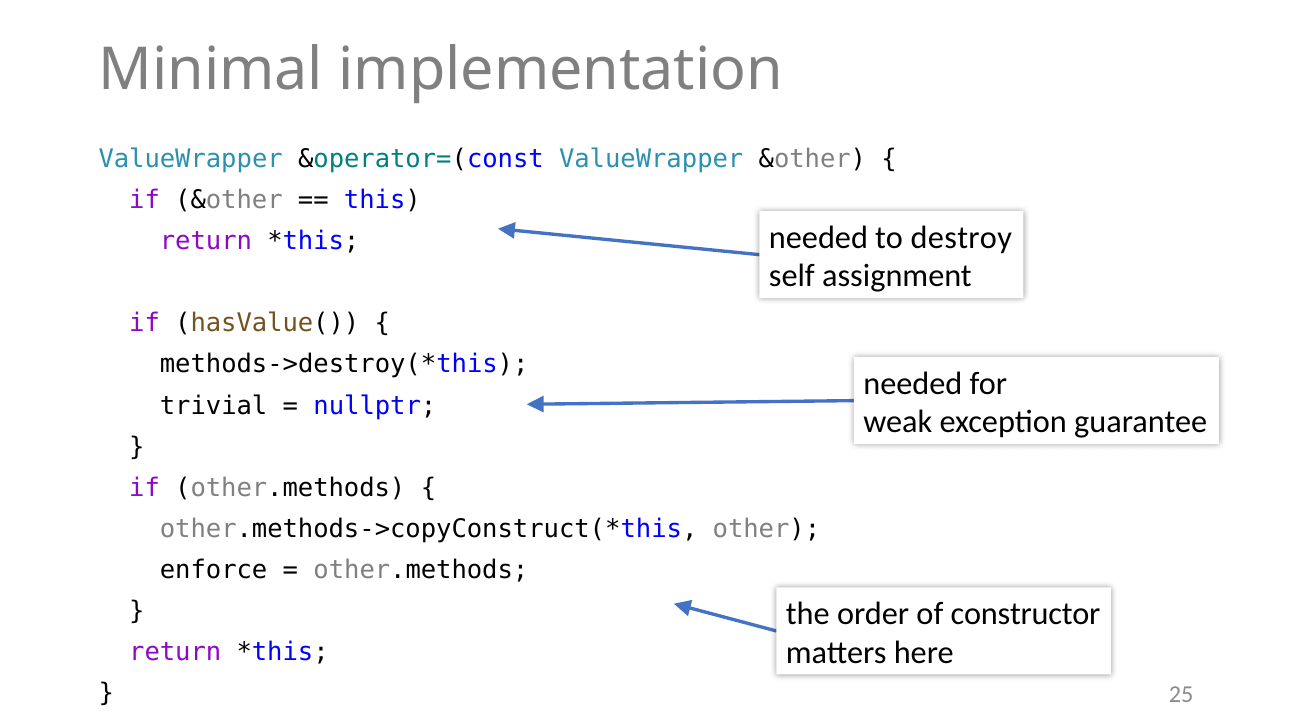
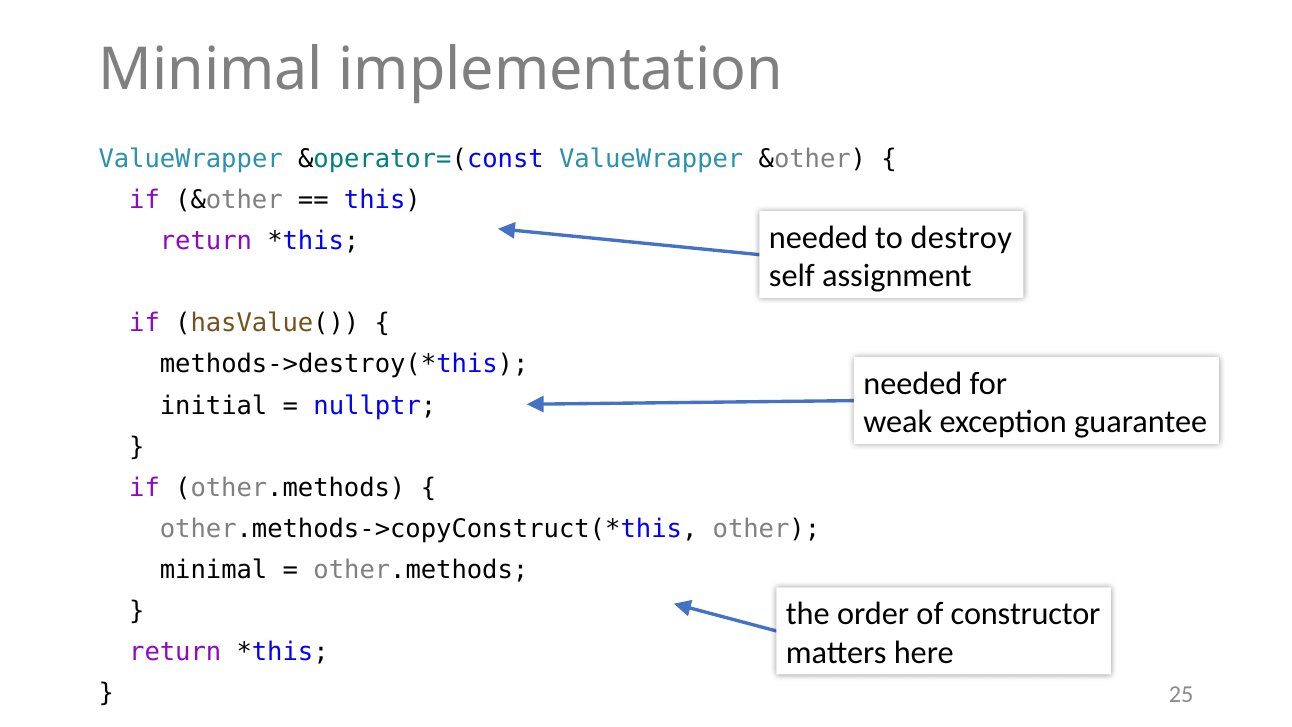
trivial: trivial -> initial (214, 405)
enforce: enforce -> minimal (214, 570)
